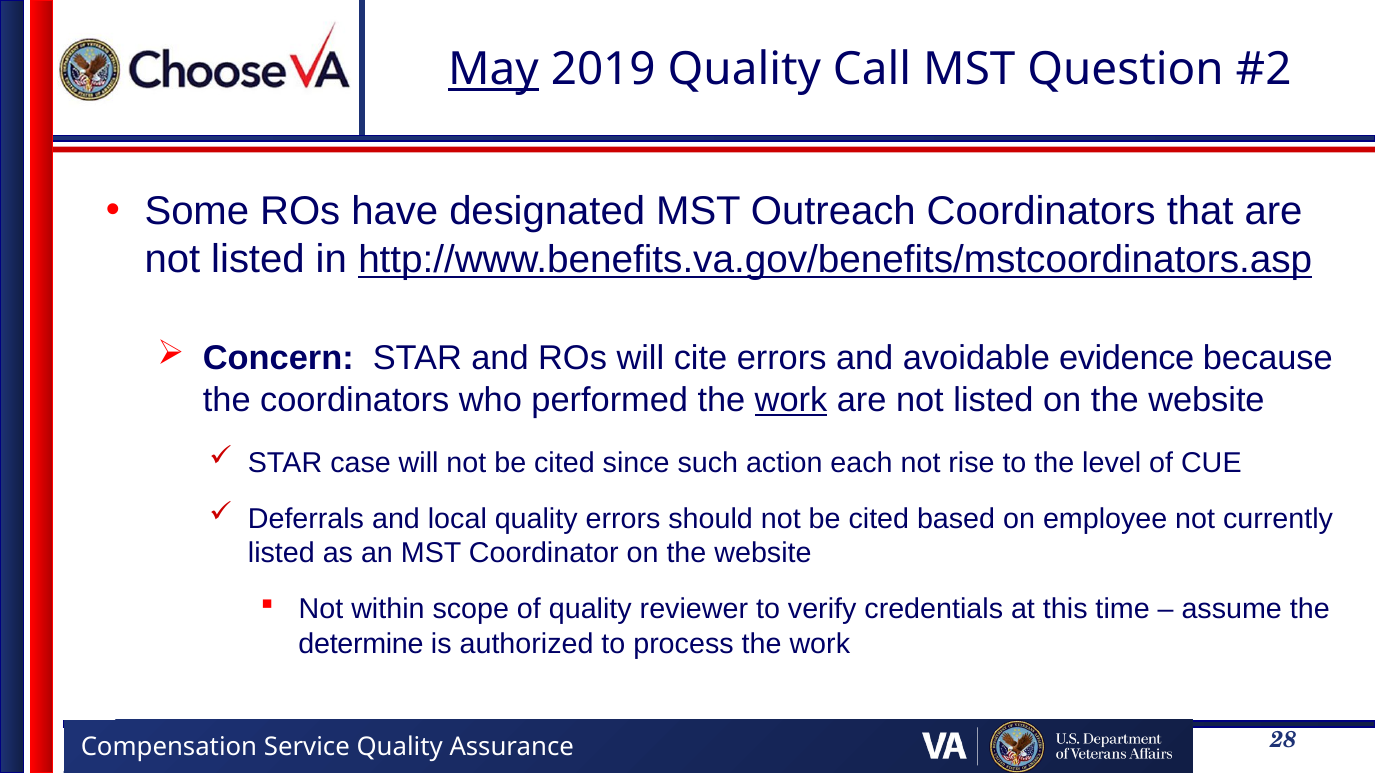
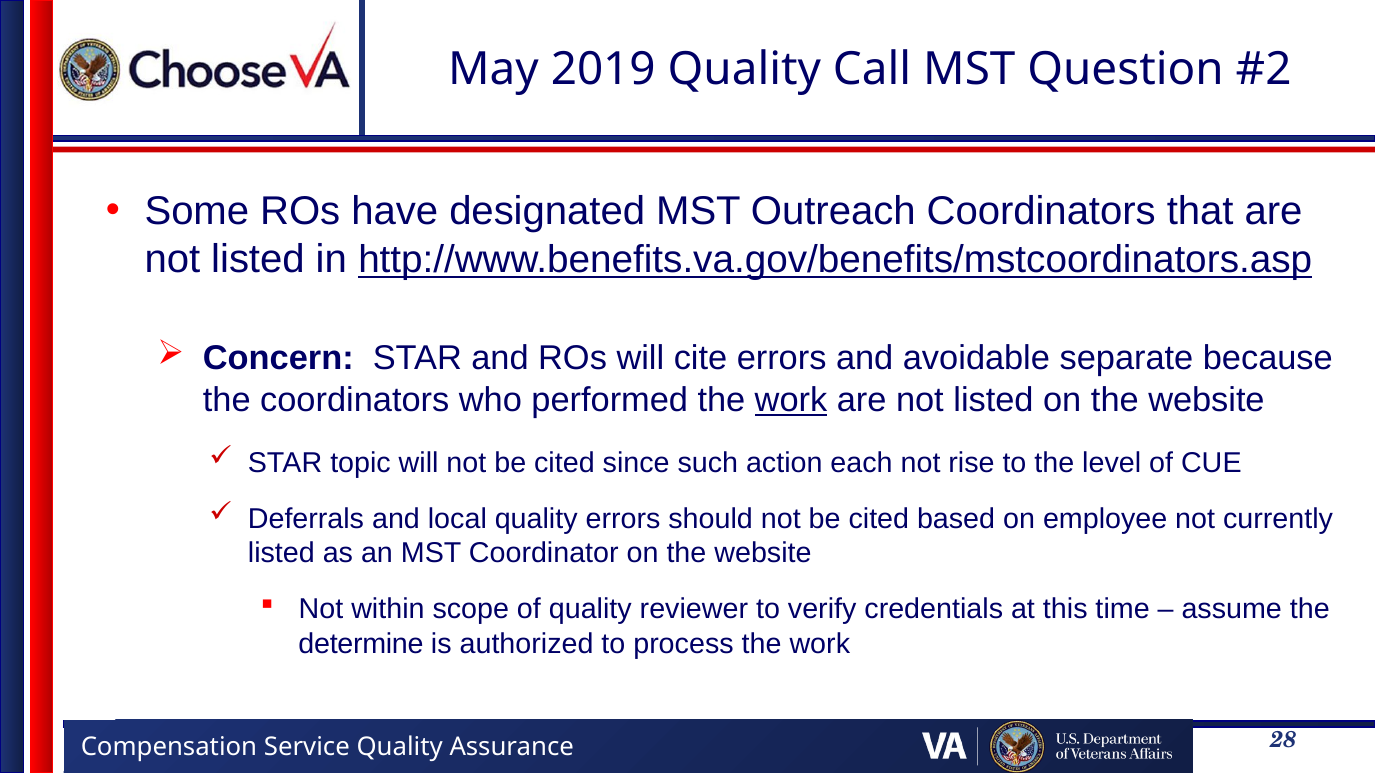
May underline: present -> none (493, 70)
evidence: evidence -> separate (1126, 359)
case: case -> topic (361, 463)
